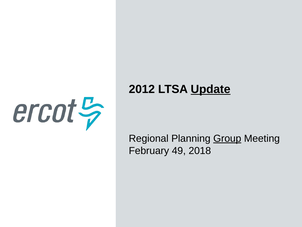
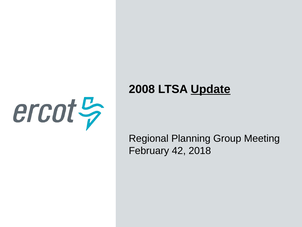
2012: 2012 -> 2008 (142, 89)
Group underline: present -> none (227, 138)
49: 49 -> 42 (179, 150)
